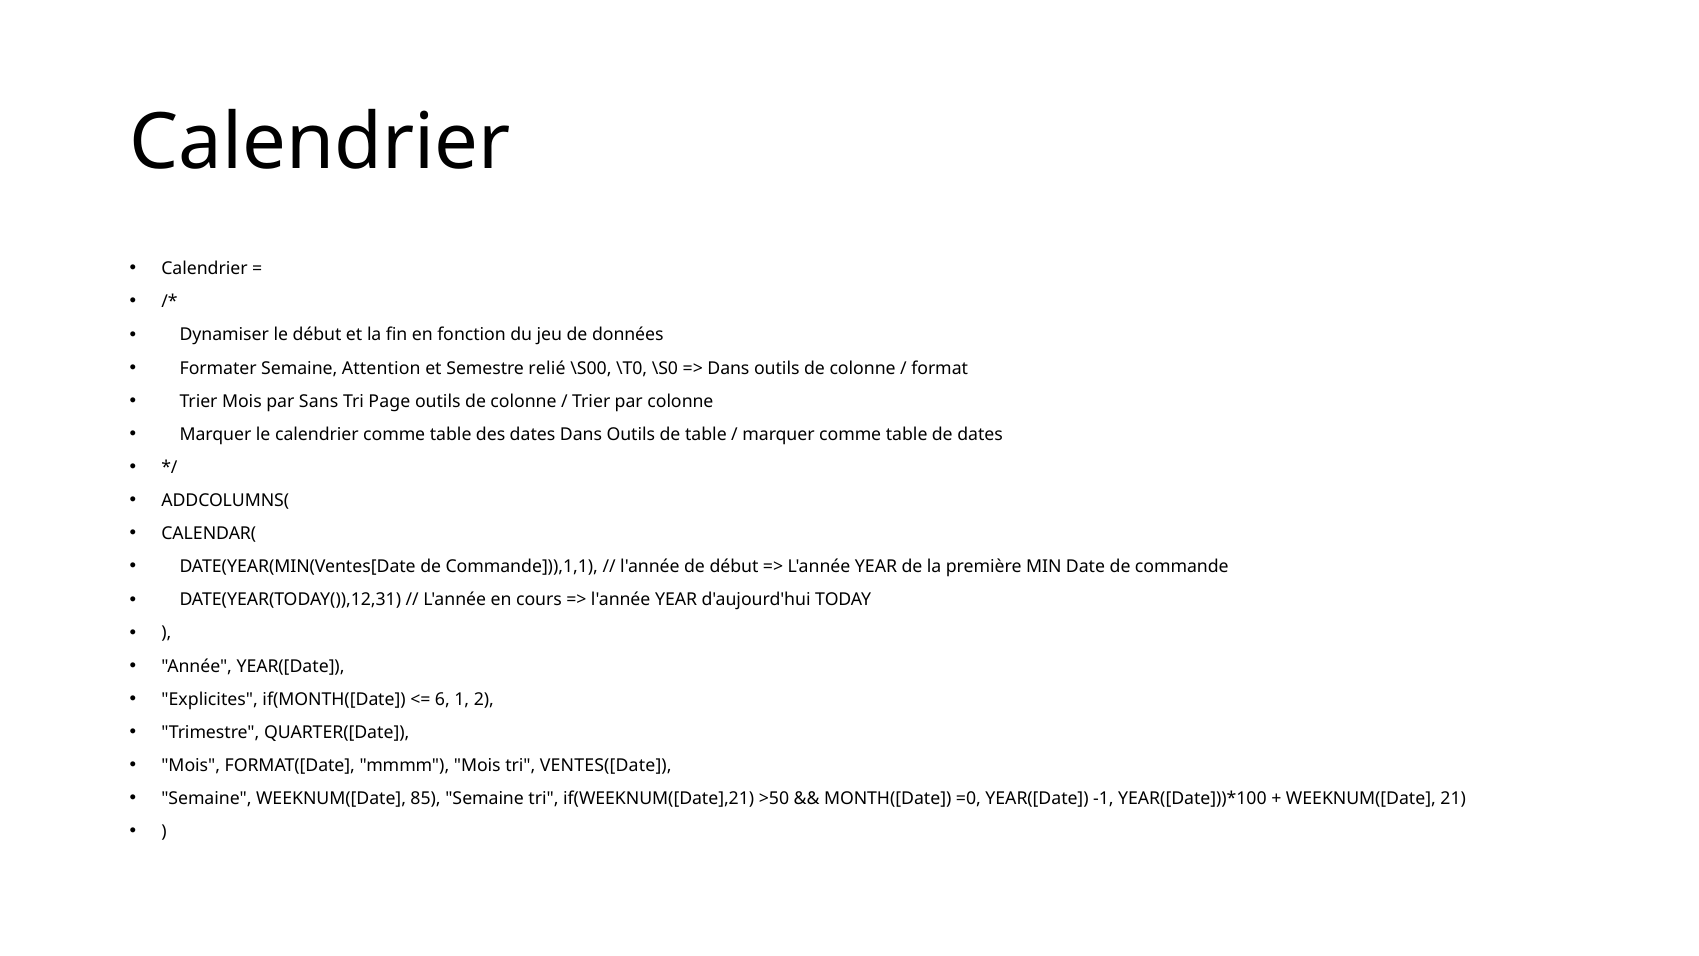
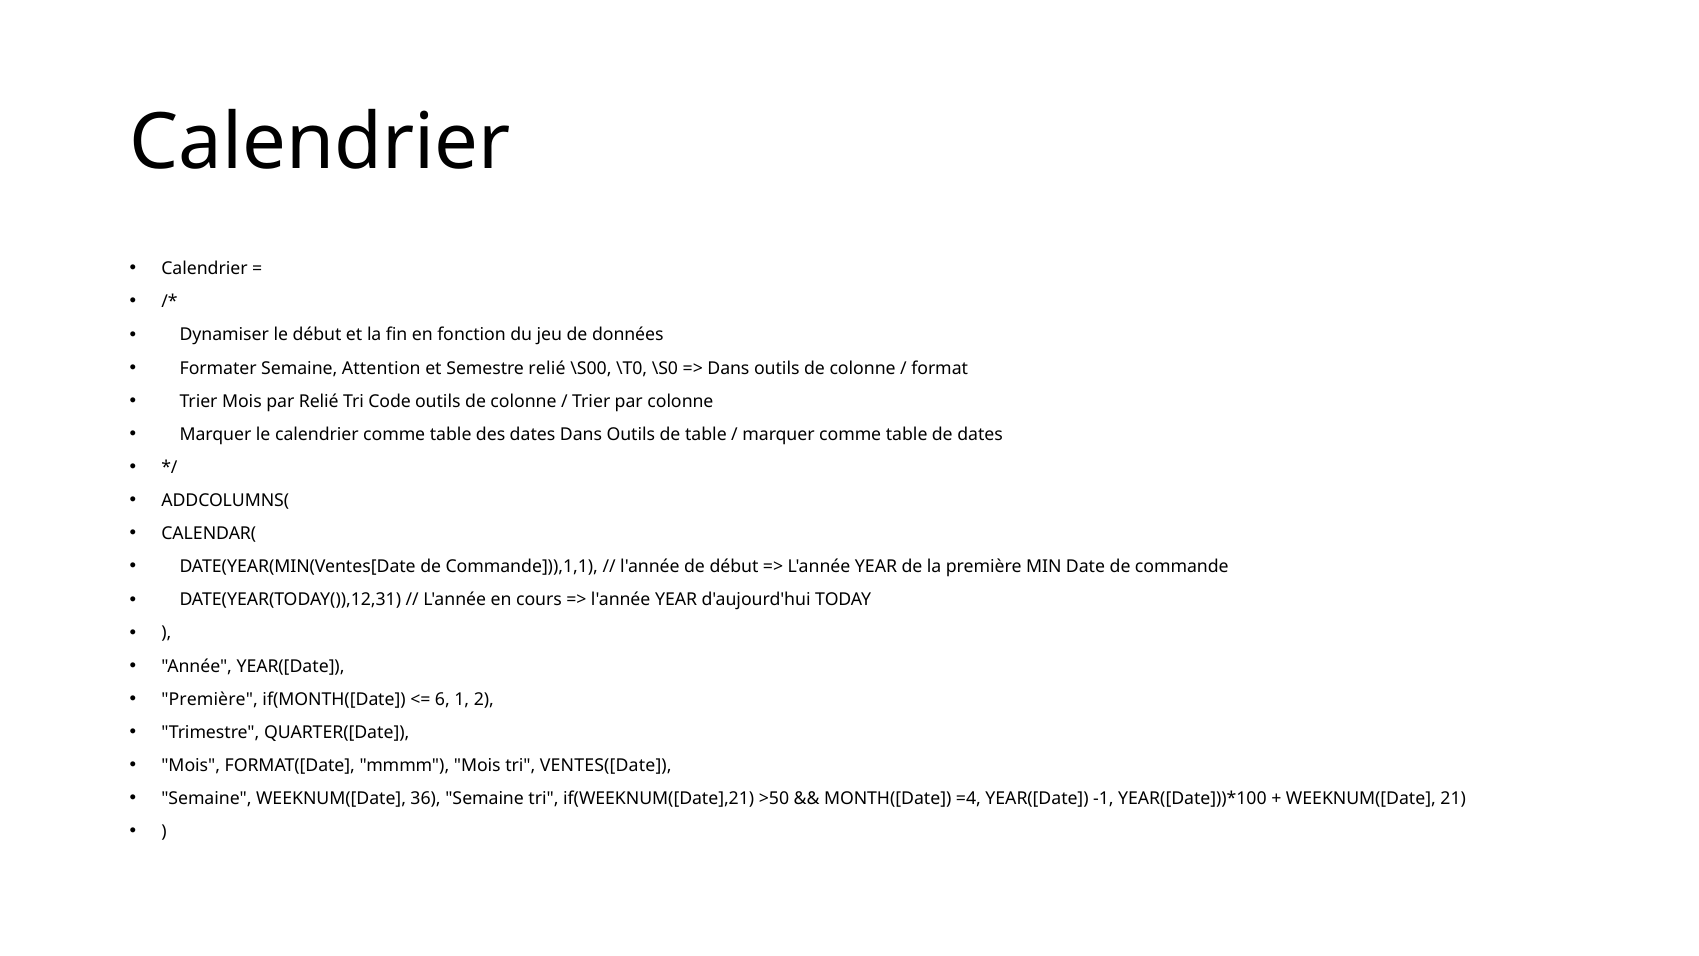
par Sans: Sans -> Relié (319, 401)
Page: Page -> Code (390, 401)
Explicites: Explicites -> Première (210, 699)
85: 85 -> 36 (426, 798)
=0: =0 -> =4 (968, 798)
